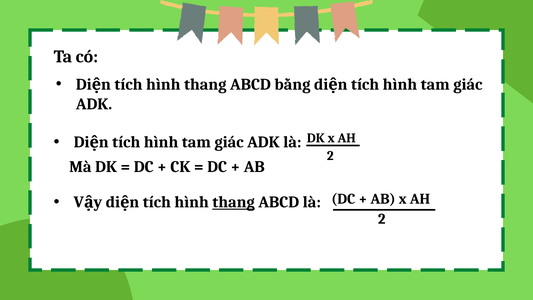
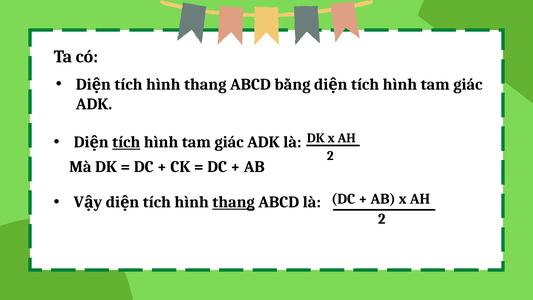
tích underline: none -> present (126, 142)
